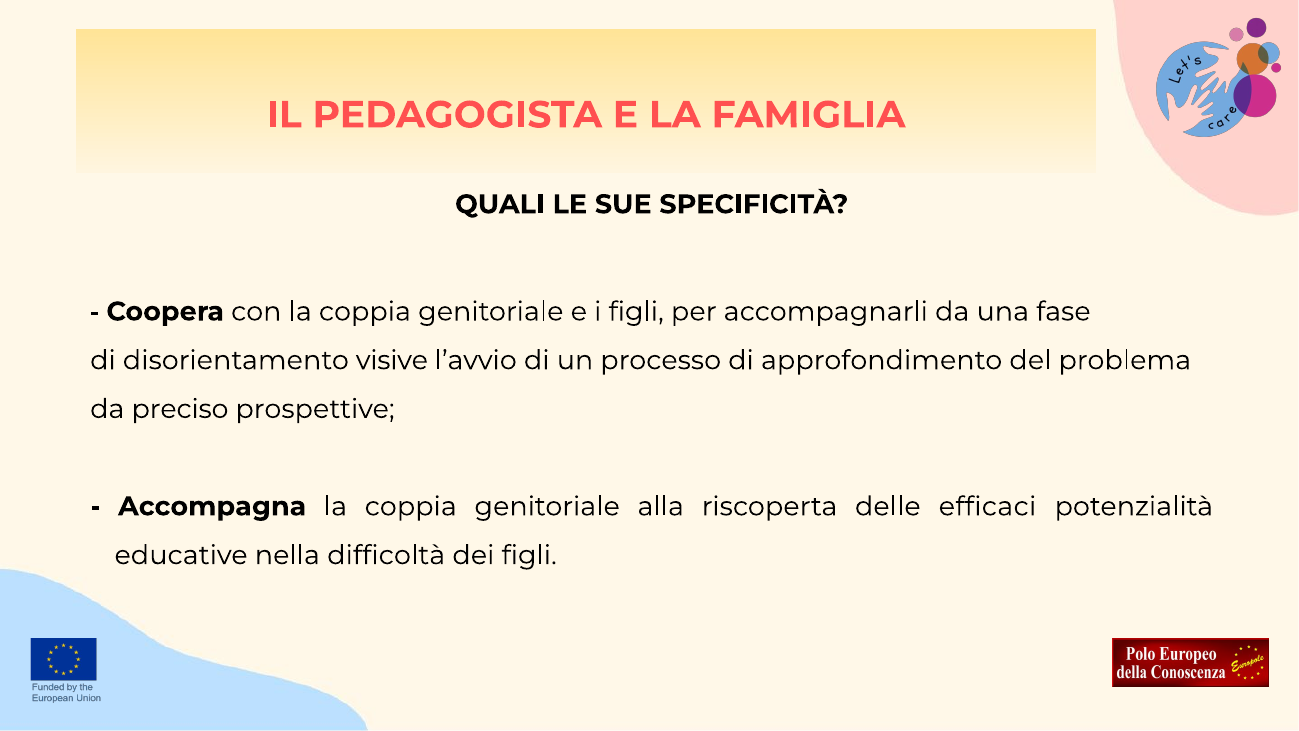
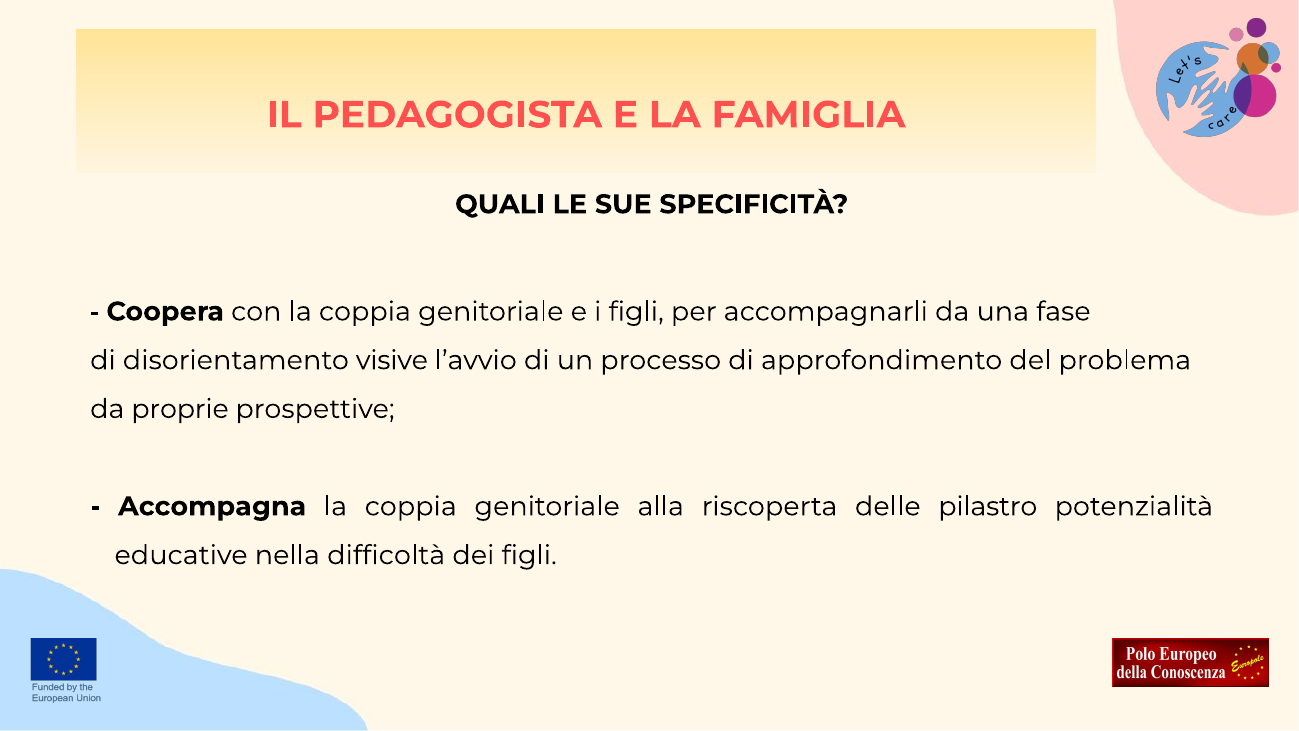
preciso: preciso -> proprie (180, 409)
efficaci: efficaci -> pilastro (988, 506)
